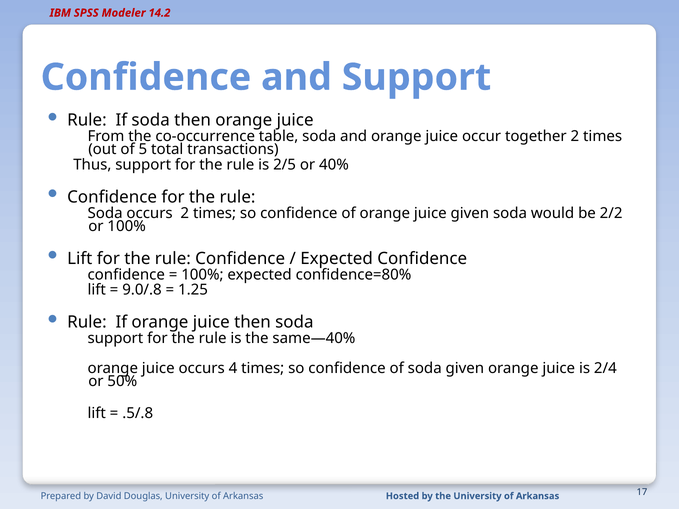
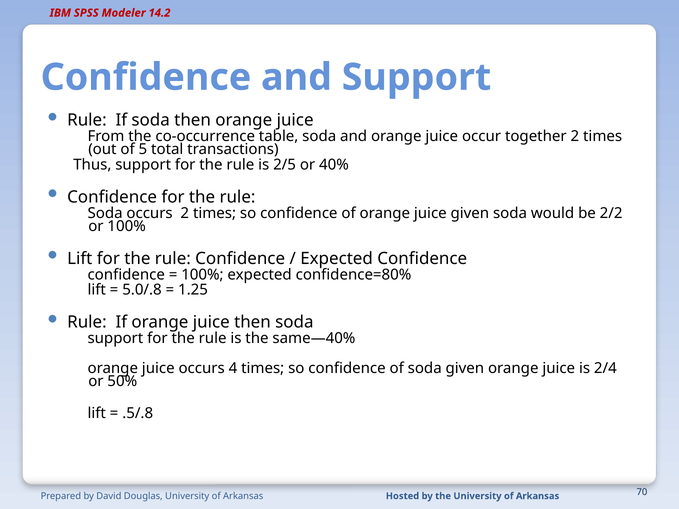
9.0/.8: 9.0/.8 -> 5.0/.8 (142, 290)
17: 17 -> 70 (642, 493)
